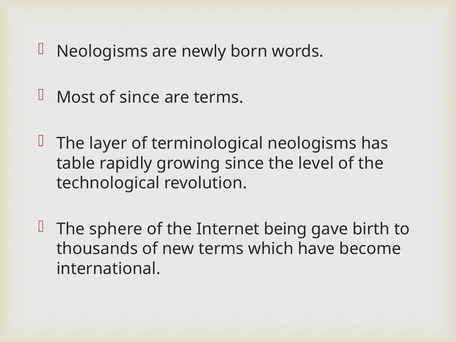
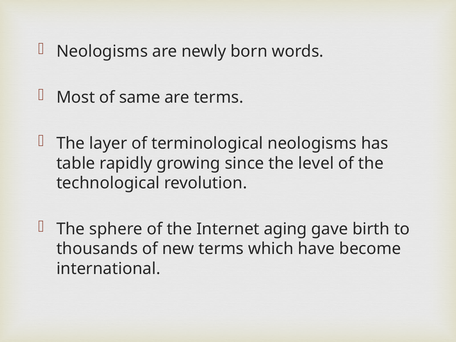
of since: since -> same (140, 97)
being: being -> aging (285, 229)
